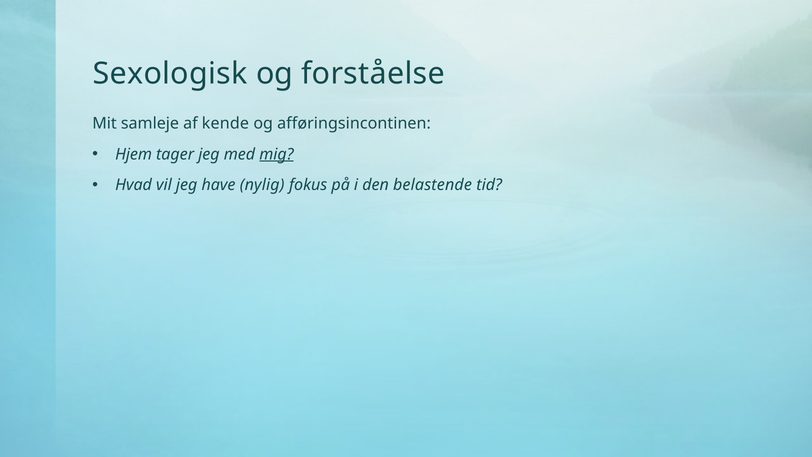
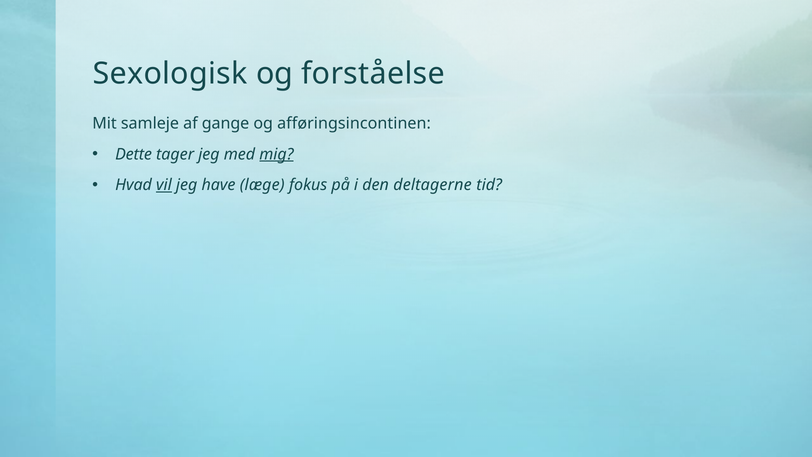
kende: kende -> gange (226, 123)
Hjem: Hjem -> Dette (134, 154)
vil underline: none -> present (164, 185)
nylig: nylig -> læge (262, 185)
belastende: belastende -> deltagerne (432, 185)
